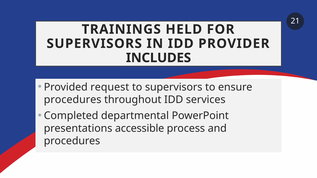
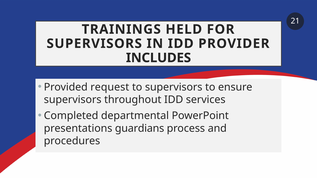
procedures: procedures -> supervisors (73, 100)
accessible: accessible -> guardians (140, 129)
